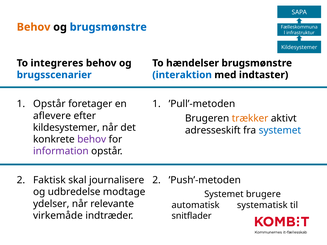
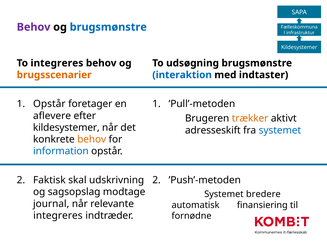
Behov colour: orange -> purple (34, 27)
hændelser: hændelser -> udsøgning (193, 63)
brugsscenarier colour: blue -> orange (54, 75)
behov colour: purple -> orange (92, 139)
information colour: purple -> blue (61, 151)
journalisere: journalisere -> udskrivning (117, 180)
udbredelse: udbredelse -> sagsopslag (74, 192)
brugere: brugere -> bredere (263, 194)
ydelser: ydelser -> journal (51, 204)
systematisk: systematisk -> finansiering (262, 205)
virkemåde: virkemåde -> integreres (58, 216)
snitflader: snitflader -> fornødne (192, 216)
